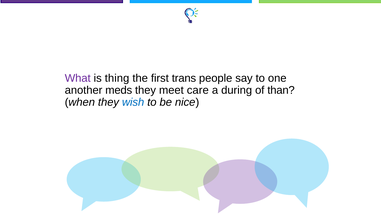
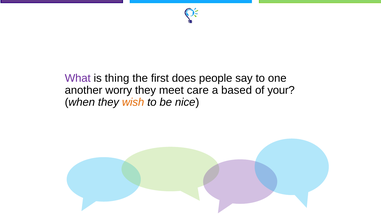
trans: trans -> does (184, 78)
meds: meds -> worry (119, 90)
during: during -> based (237, 90)
than: than -> your (281, 90)
wish colour: blue -> orange (133, 102)
